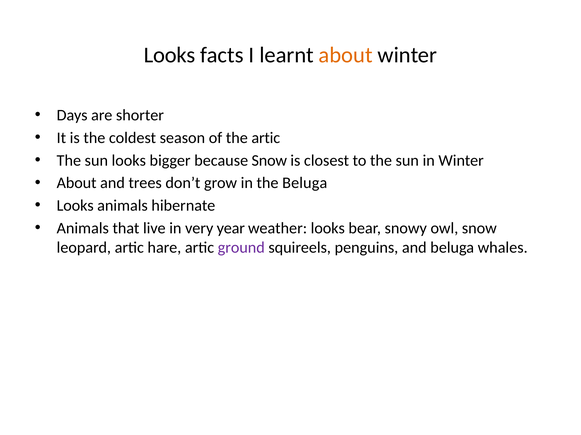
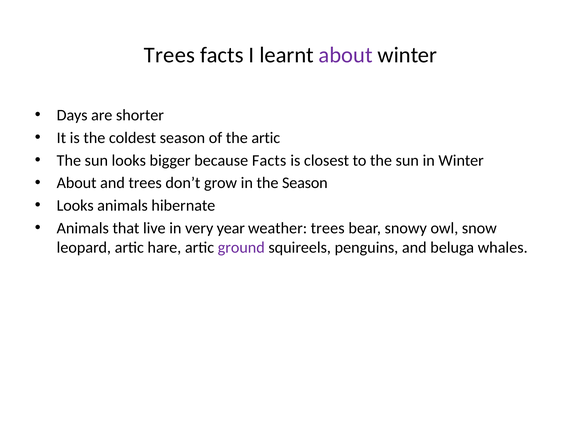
Looks: Looks -> Trees (169, 55)
about colour: orange -> purple (346, 55)
because Snow: Snow -> Facts (269, 161)
the Beluga: Beluga -> Season (305, 183)
weather looks: looks -> trees (328, 229)
